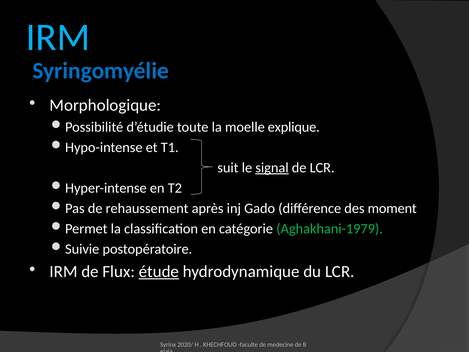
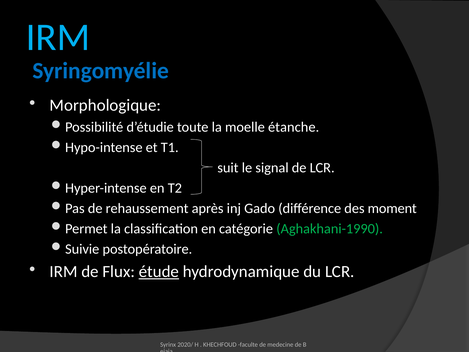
explique: explique -> étanche (294, 127)
signal underline: present -> none (272, 168)
Aghakhani-1979: Aghakhani-1979 -> Aghakhani-1990 (330, 228)
